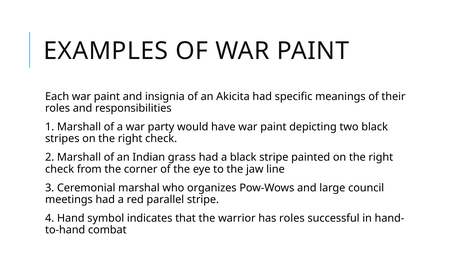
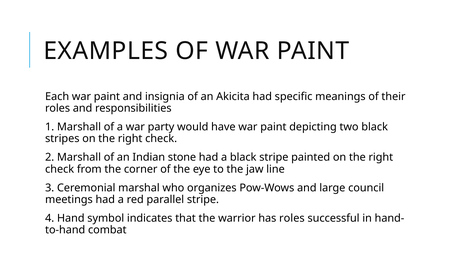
grass: grass -> stone (182, 157)
